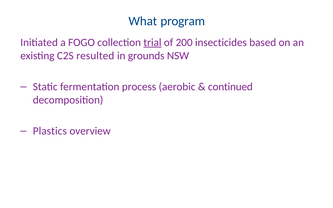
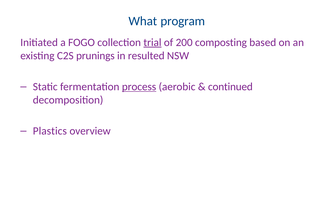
insecticides: insecticides -> composting (221, 42)
resulted: resulted -> prunings (95, 56)
grounds: grounds -> resulted (146, 56)
process underline: none -> present (139, 87)
